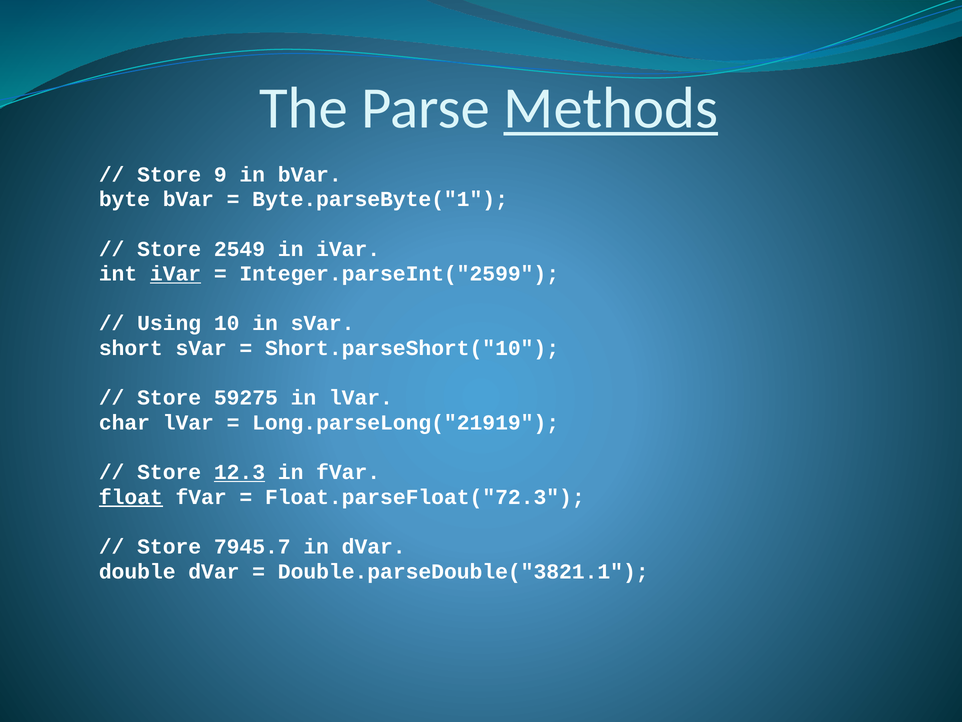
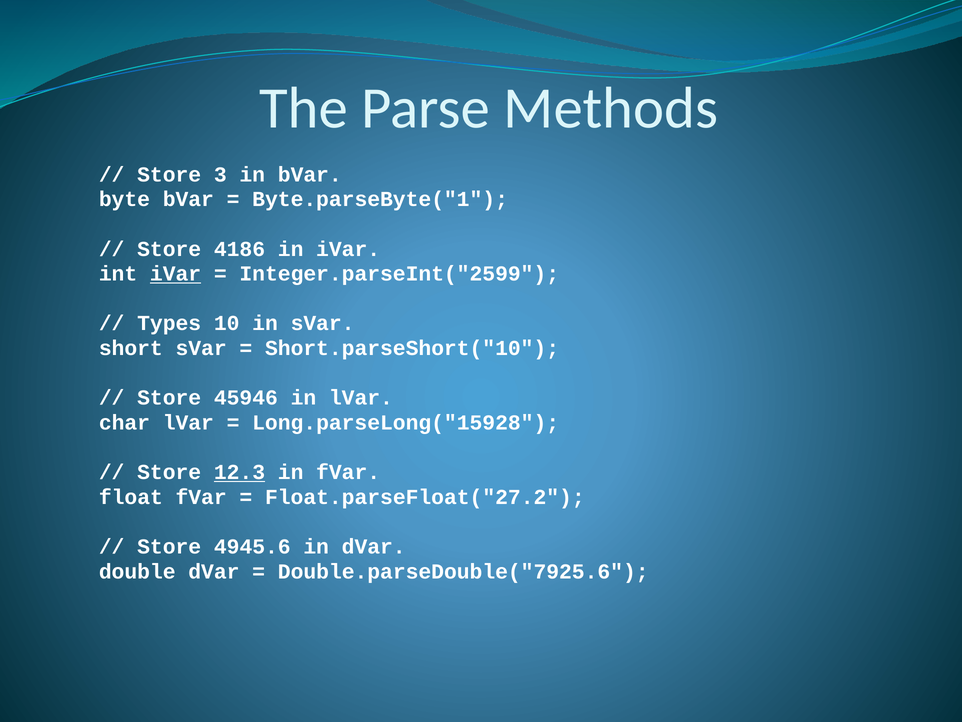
Methods underline: present -> none (611, 108)
9: 9 -> 3 (220, 174)
2549: 2549 -> 4186 (239, 249)
Using: Using -> Types (169, 323)
59275: 59275 -> 45946 (246, 398)
Long.parseLong("21919: Long.parseLong("21919 -> Long.parseLong("15928 (406, 422)
float underline: present -> none (131, 497)
Float.parseFloat("72.3: Float.parseFloat("72.3 -> Float.parseFloat("27.2 (425, 497)
7945.7: 7945.7 -> 4945.6 (252, 546)
Double.parseDouble("3821.1: Double.parseDouble("3821.1 -> Double.parseDouble("7925.6 (463, 571)
